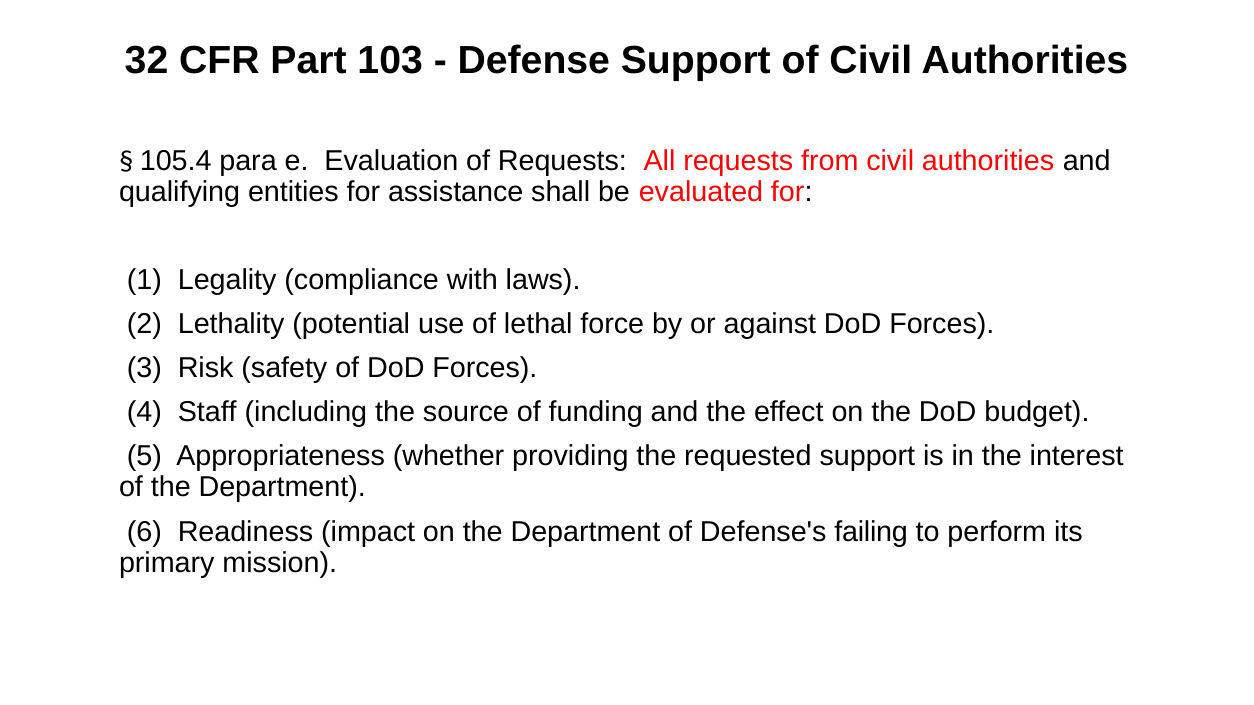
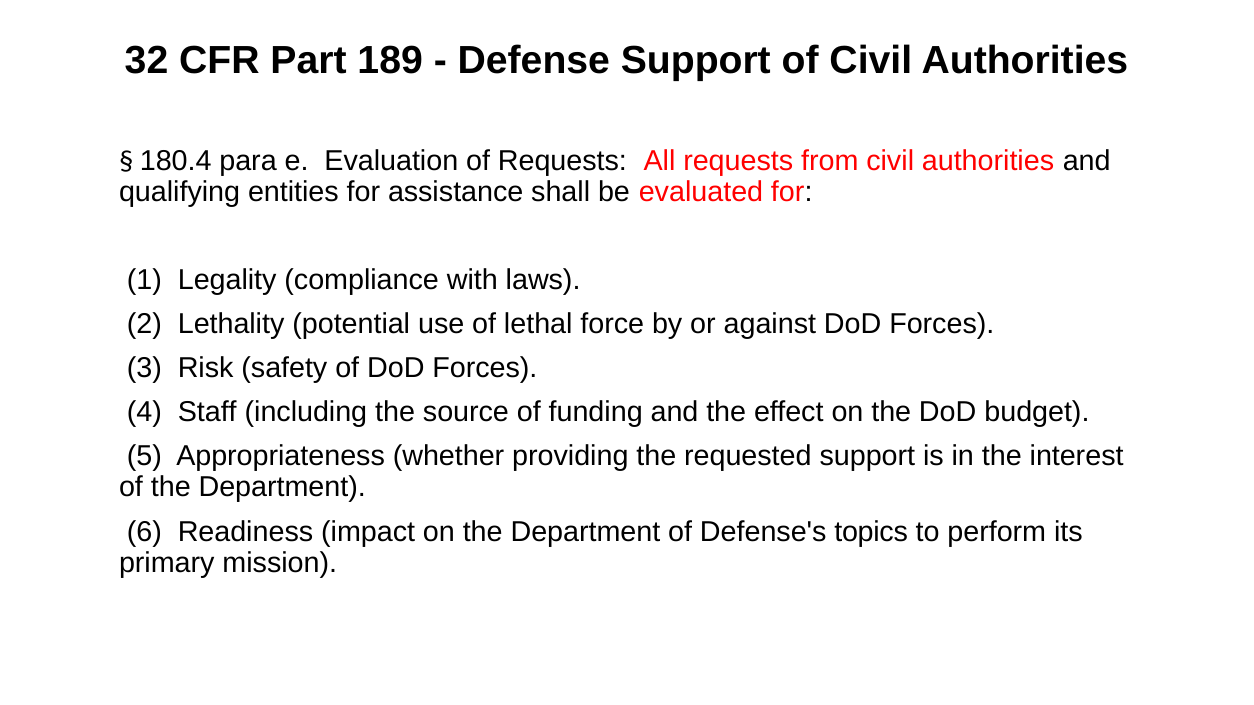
103: 103 -> 189 (390, 61)
105.4: 105.4 -> 180.4 (176, 161)
failing: failing -> topics (871, 532)
